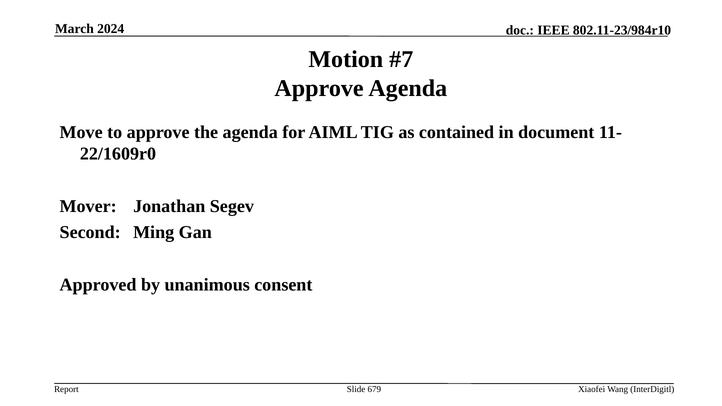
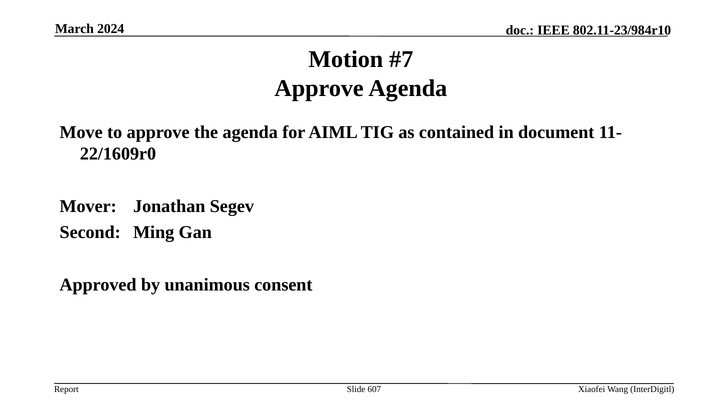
679: 679 -> 607 (374, 390)
